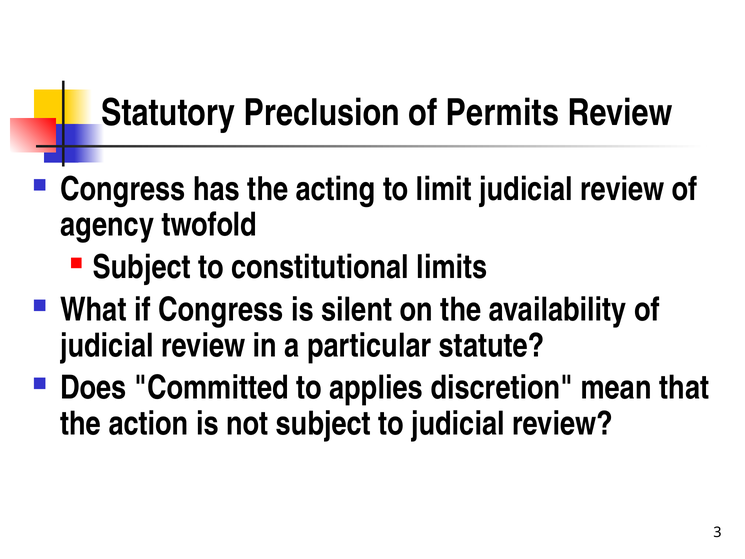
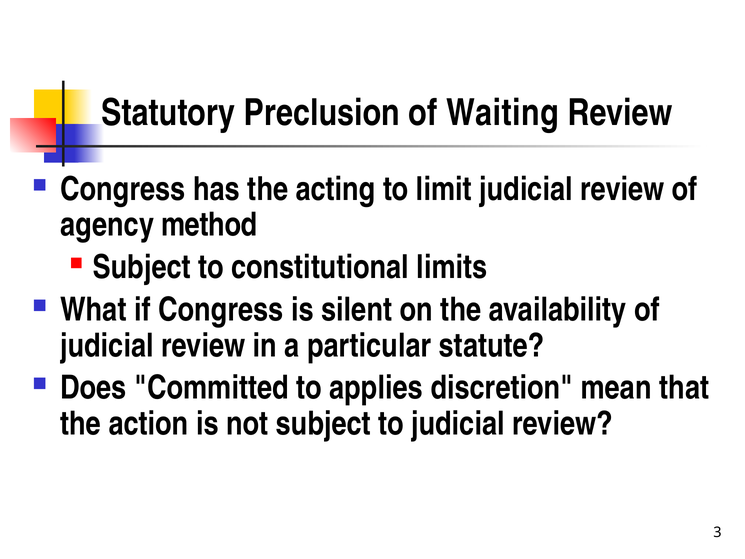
Permits: Permits -> Waiting (502, 113)
twofold: twofold -> method (209, 225)
